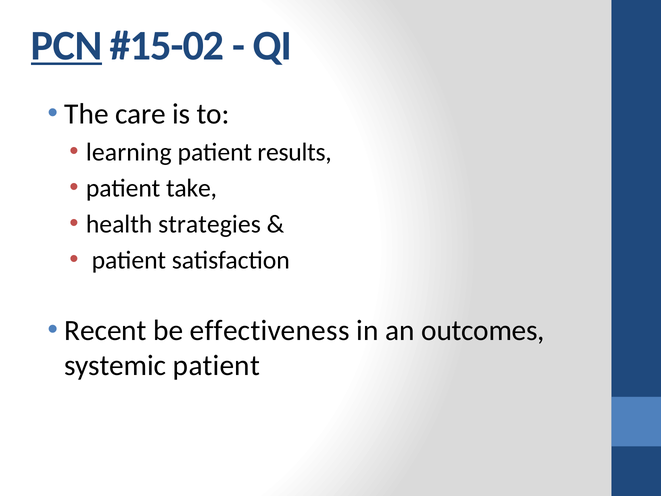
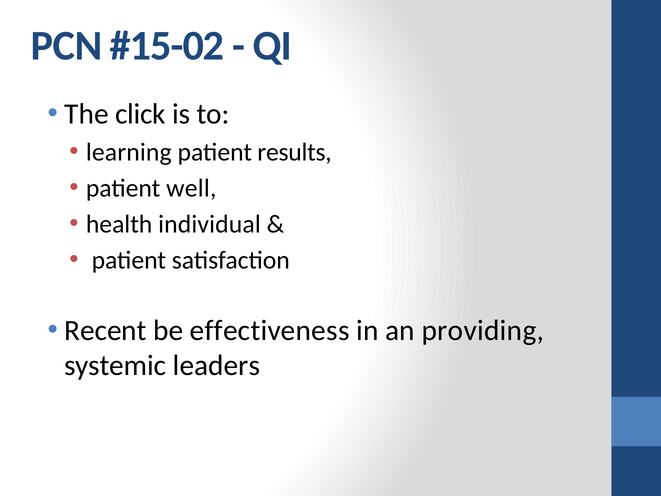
PCN underline: present -> none (67, 46)
care: care -> click (141, 114)
take: take -> well (191, 188)
strategies: strategies -> individual (209, 224)
outcomes: outcomes -> providing (483, 330)
systemic patient: patient -> leaders (217, 365)
